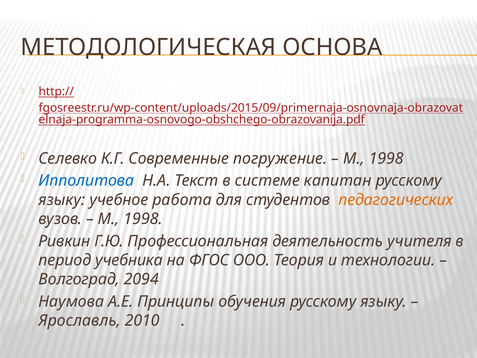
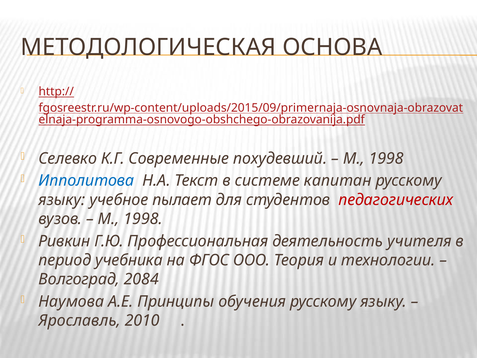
погружение: погружение -> похудевший (280, 158)
работа: работа -> пылает (182, 200)
педагогических colour: orange -> red (396, 200)
2094: 2094 -> 2084 (141, 279)
